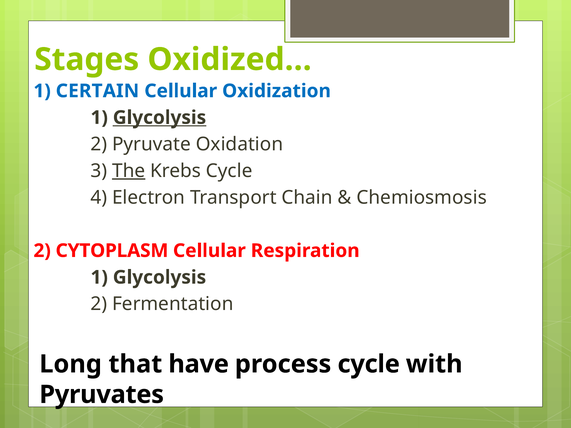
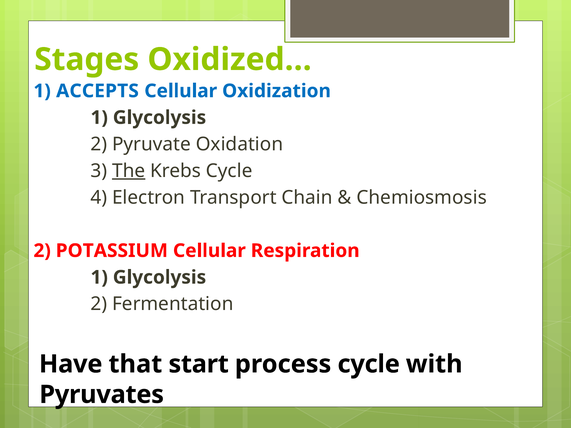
CERTAIN: CERTAIN -> ACCEPTS (97, 91)
Glycolysis underline: present -> none (160, 118)
CYTOPLASM: CYTOPLASM -> POTASSIUM (112, 251)
Long: Long -> Have (71, 364)
have: have -> start (199, 364)
